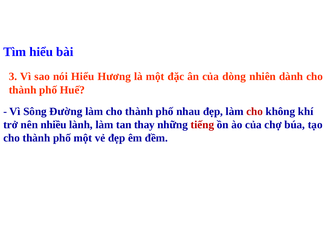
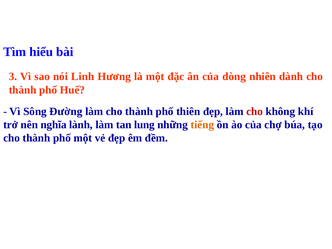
nói Hiểu: Hiểu -> Linh (83, 77)
nhau: nhau -> thiên (188, 111)
nhiều: nhiều -> nghĩa (54, 125)
thay: thay -> lung (144, 125)
tiếng colour: red -> orange (202, 125)
